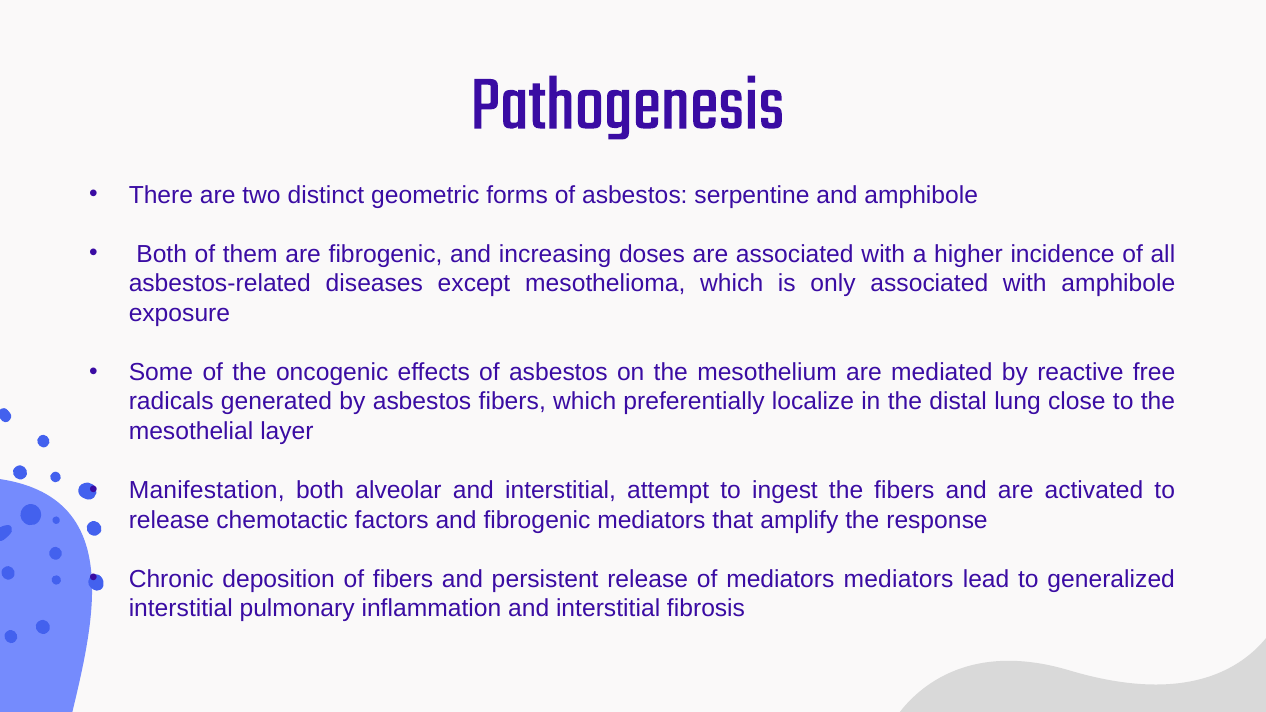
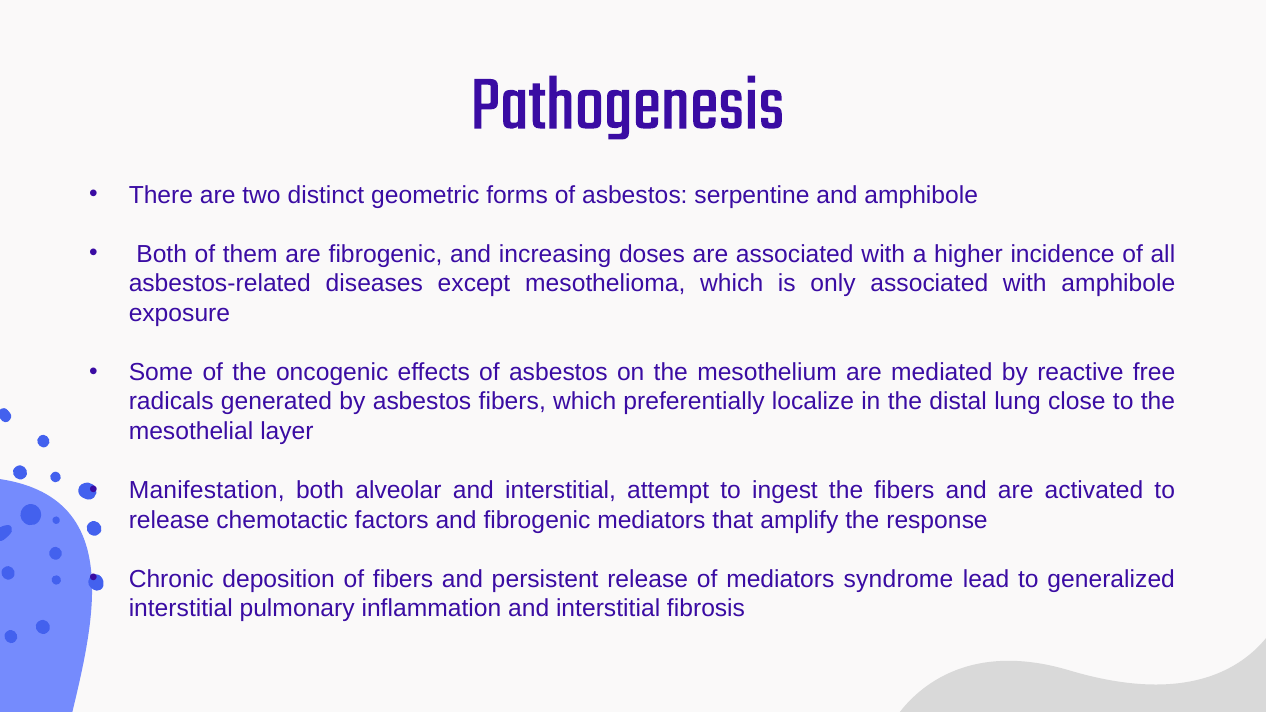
mediators mediators: mediators -> syndrome (899, 579)
